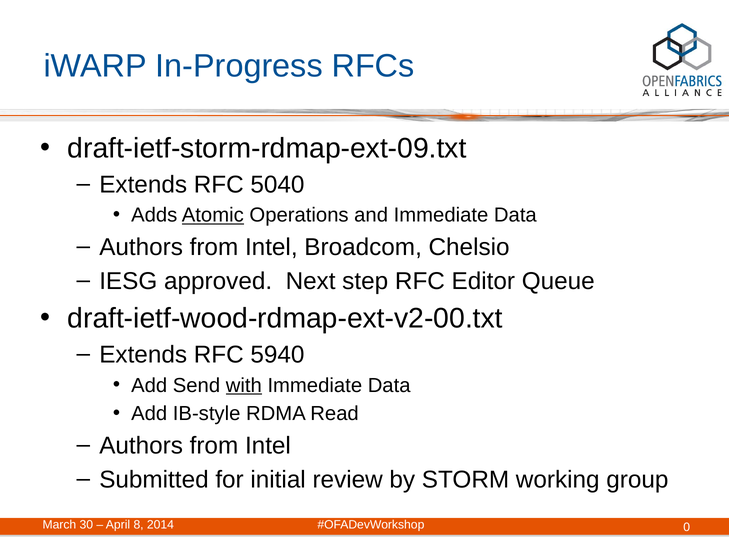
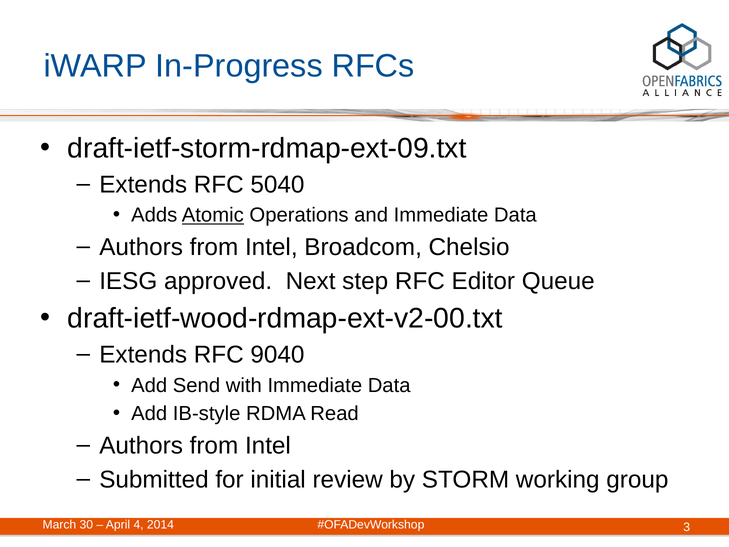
5940: 5940 -> 9040 (277, 355)
with underline: present -> none (244, 385)
8: 8 -> 4 (139, 524)
0: 0 -> 3 (687, 527)
